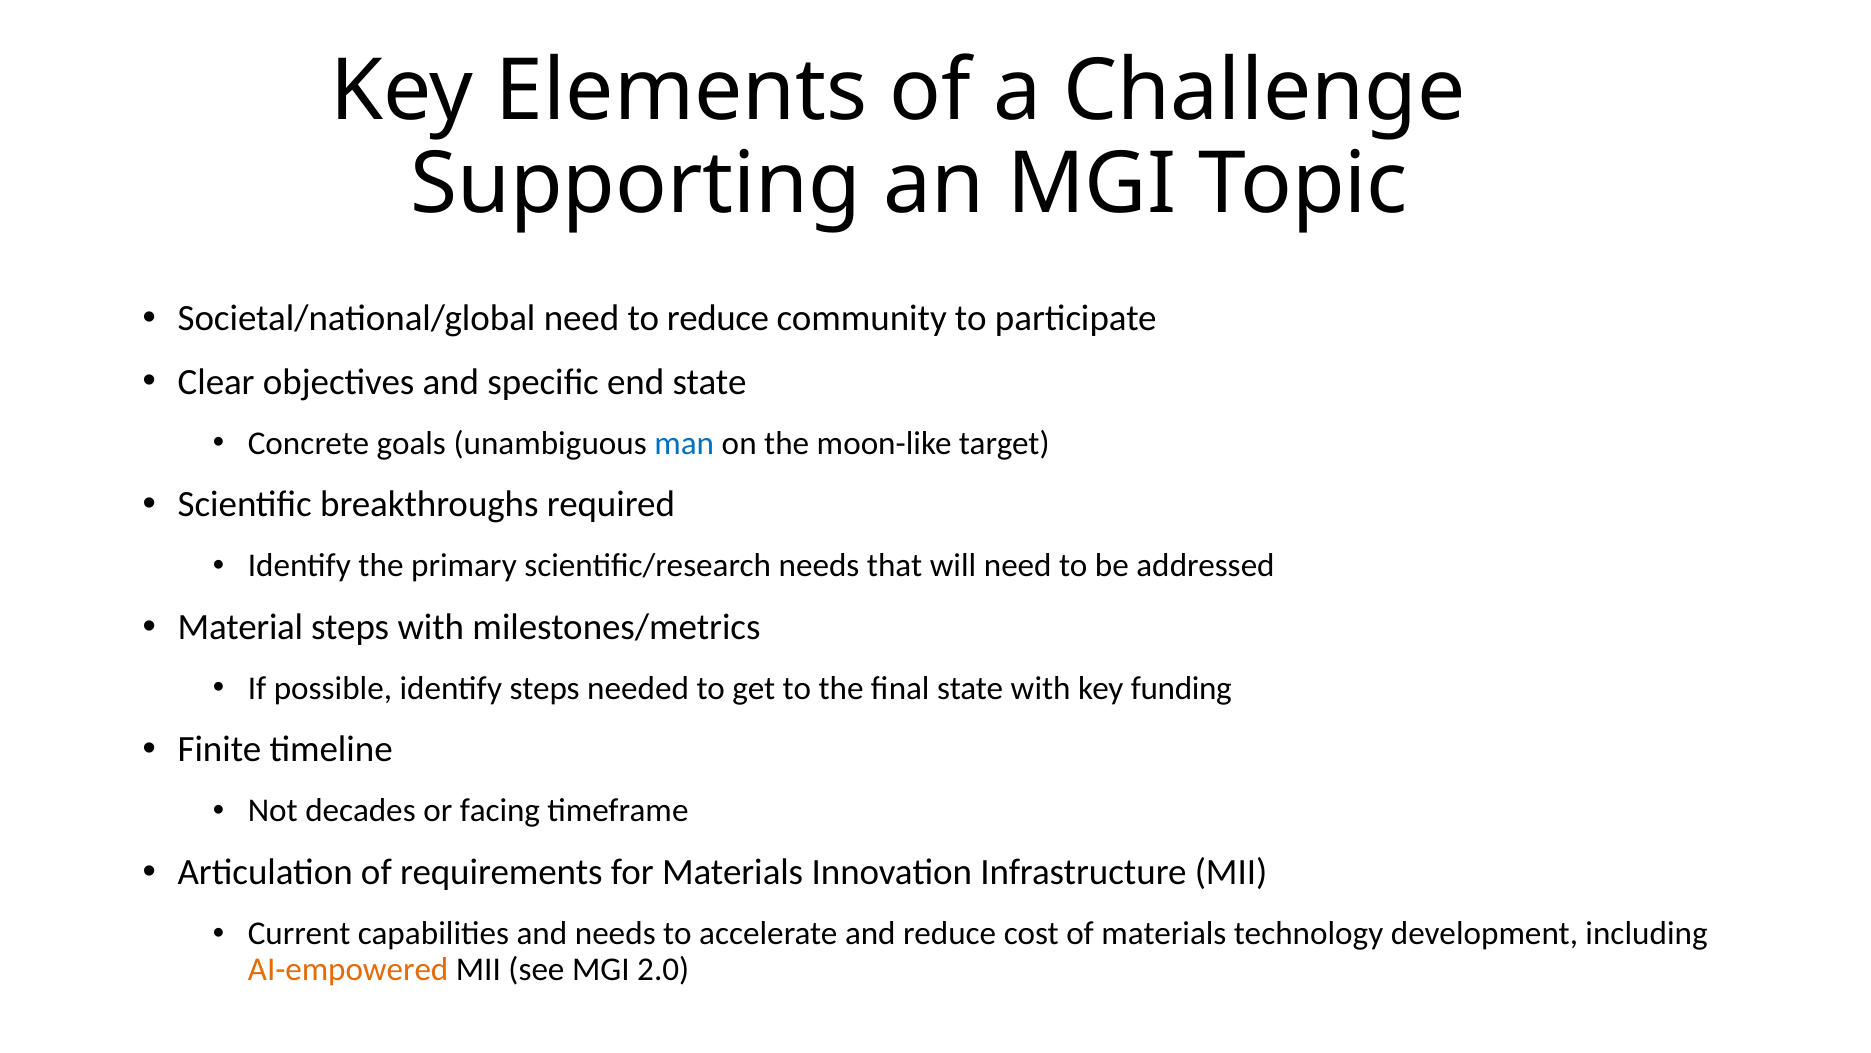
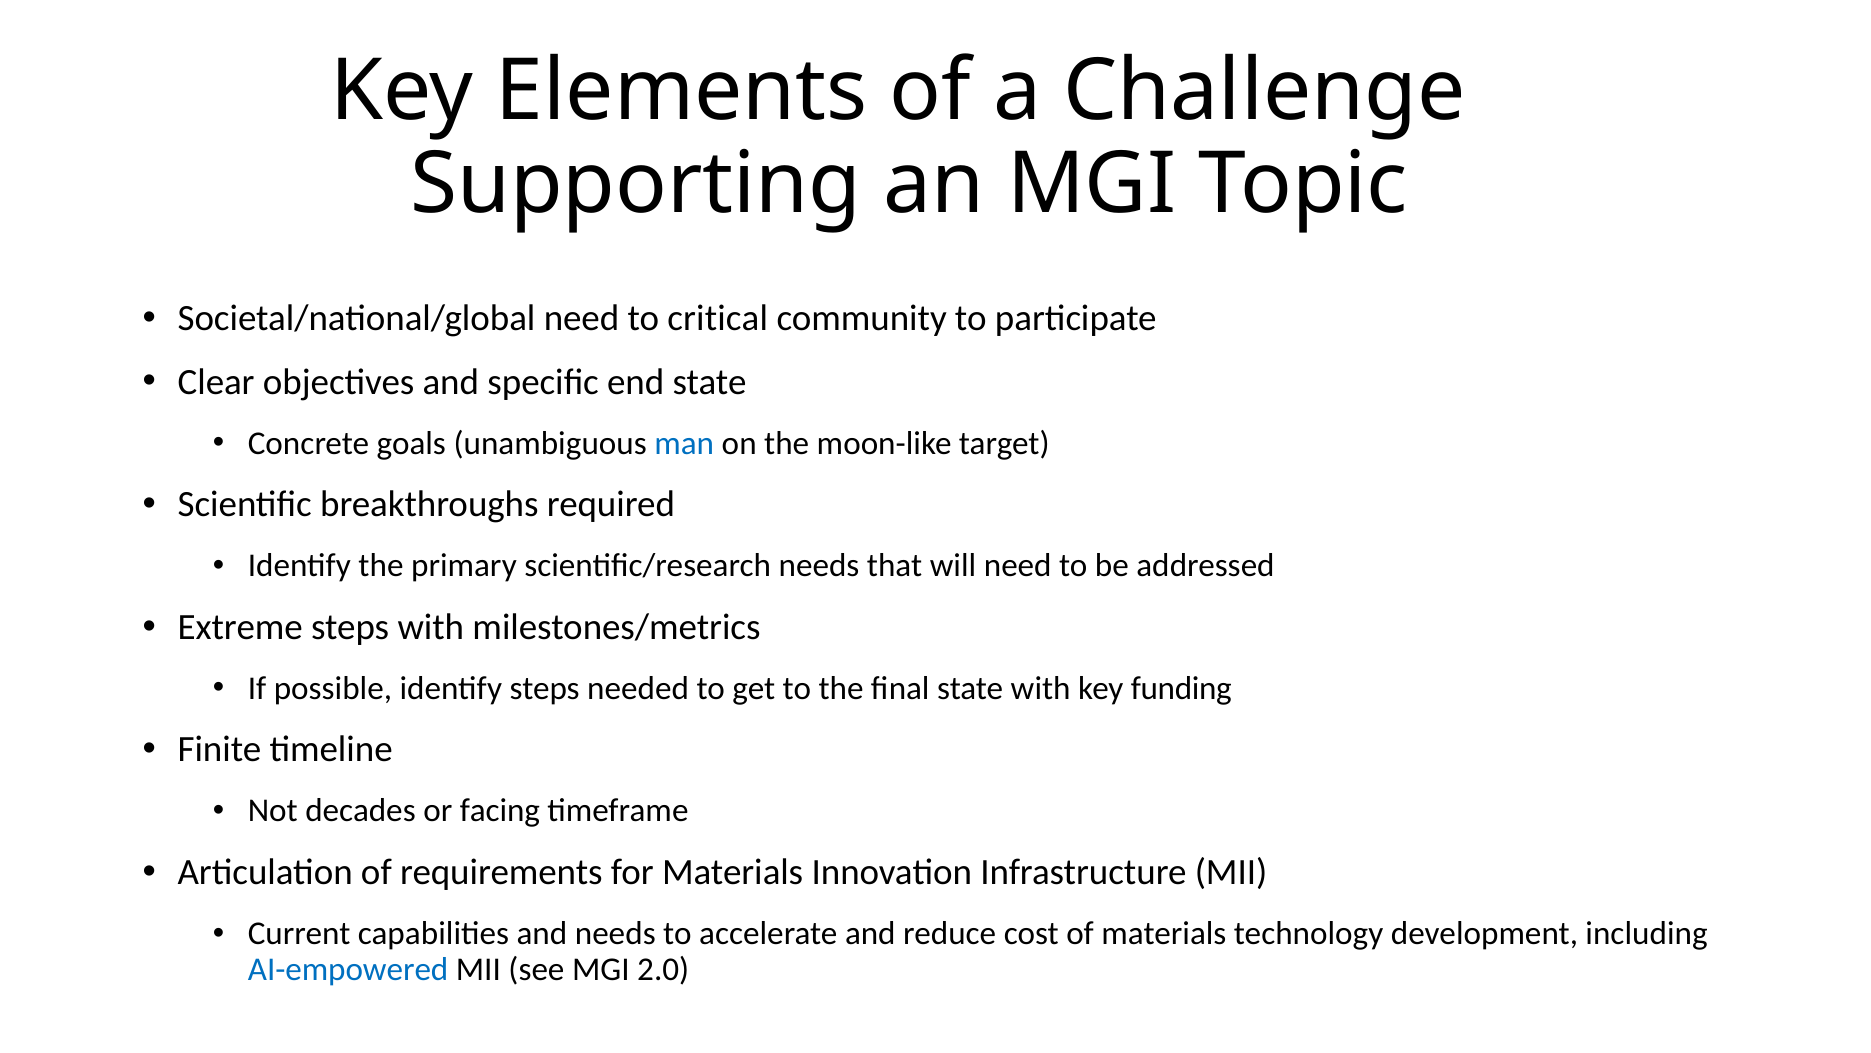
to reduce: reduce -> critical (718, 318)
Material: Material -> Extreme (240, 627)
AI-empowered colour: orange -> blue (348, 969)
